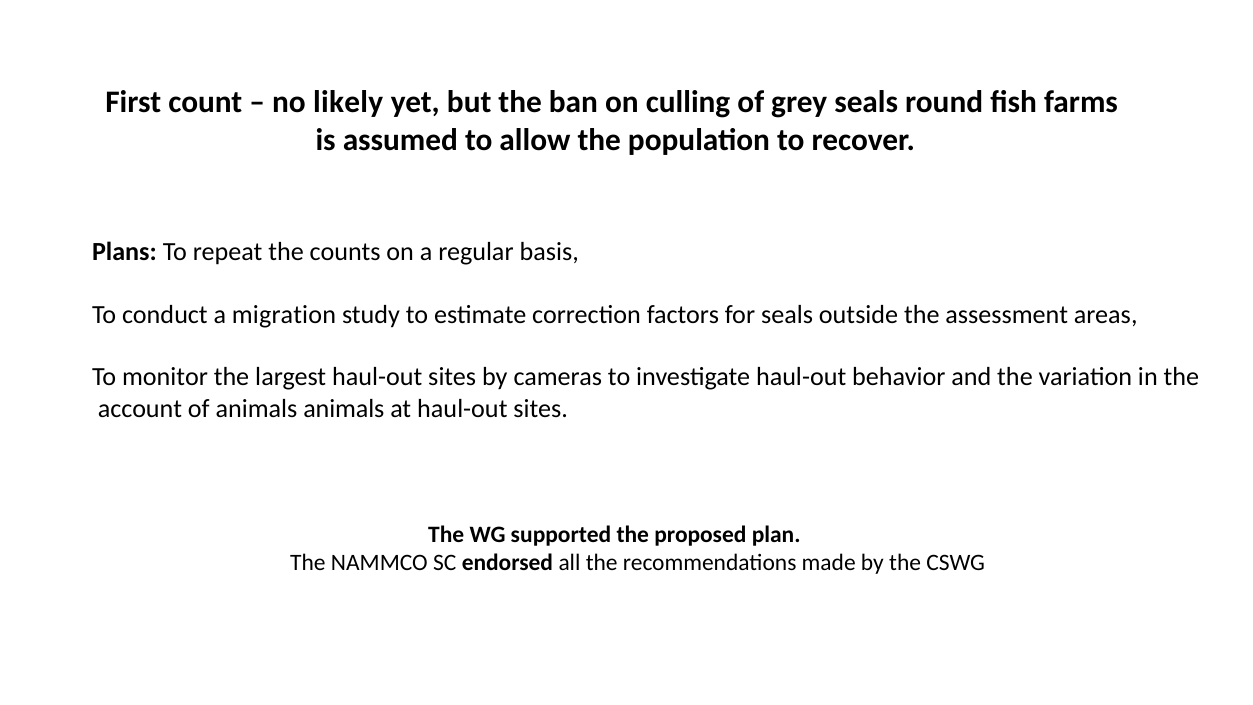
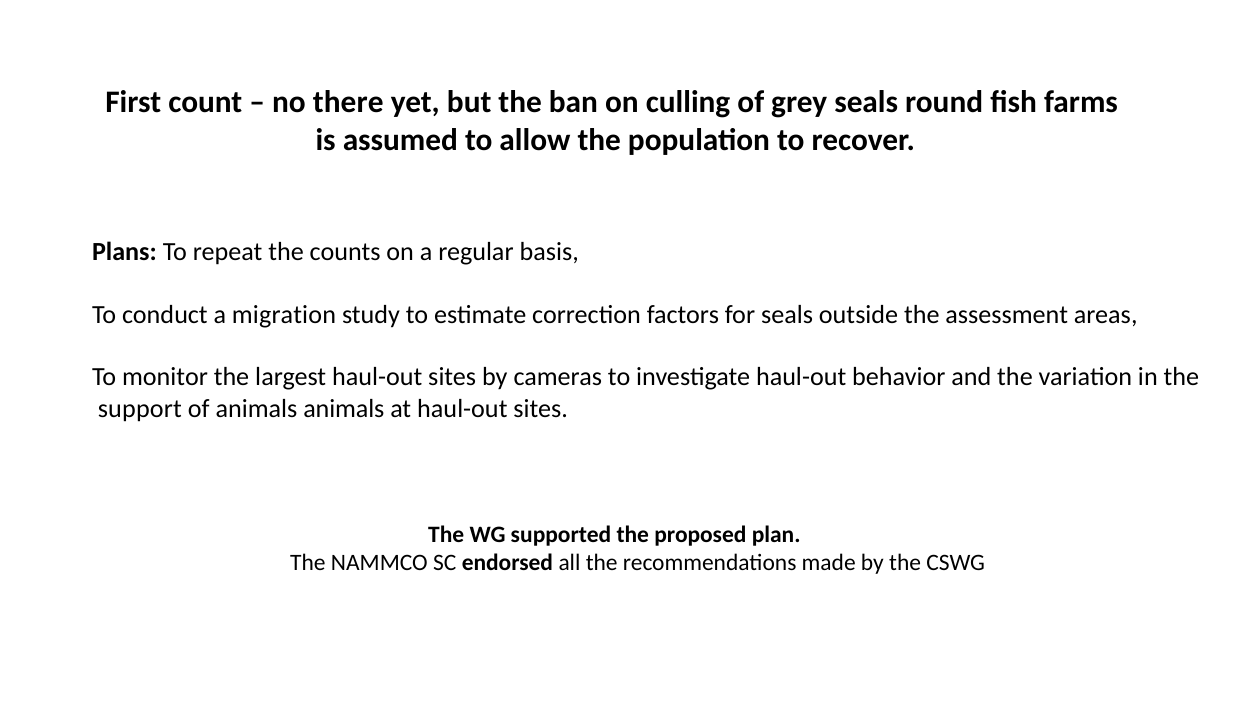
likely: likely -> there (348, 102)
account: account -> support (140, 408)
